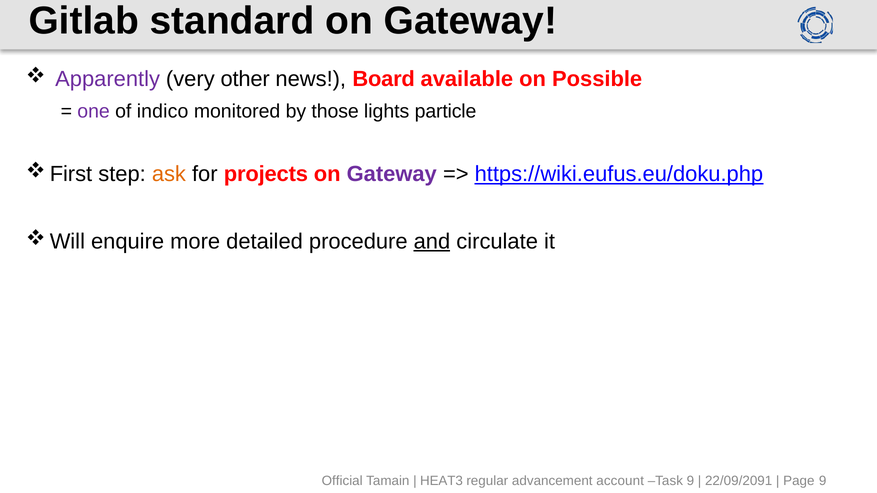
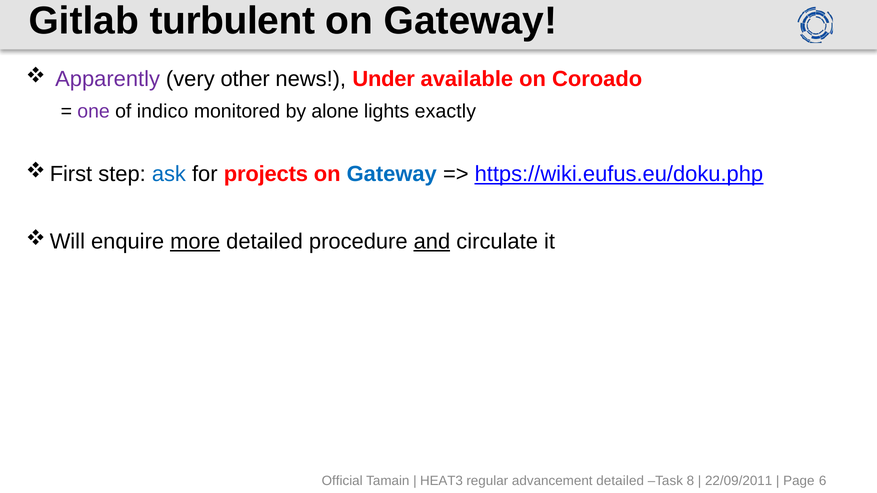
standard: standard -> turbulent (232, 21)
Board: Board -> Under (384, 79)
Possible: Possible -> Coroado (597, 79)
those: those -> alone (335, 111)
particle: particle -> exactly (445, 111)
ask colour: orange -> blue (169, 174)
Gateway colour: purple -> blue (392, 174)
more underline: none -> present (195, 242)
advancement account: account -> detailed (620, 481)
Task 9: 9 -> 8 (690, 481)
22/09/2091: 22/09/2091 -> 22/09/2011 (739, 481)
Page 9: 9 -> 6 (823, 481)
